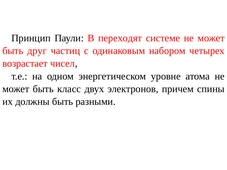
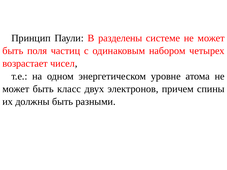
переходят: переходят -> разделены (120, 38)
друг: друг -> поля (37, 51)
